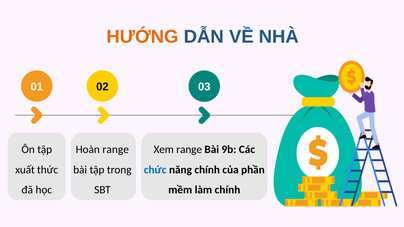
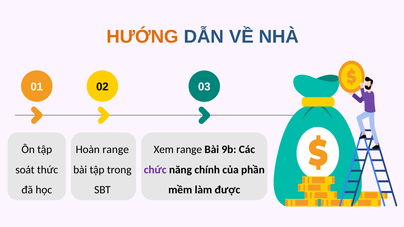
xuất: xuất -> soát (25, 170)
chức colour: blue -> purple (155, 170)
làm chính: chính -> được (227, 190)
